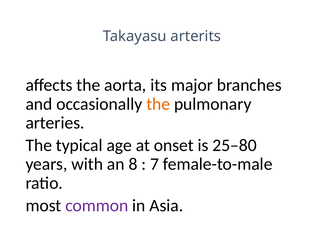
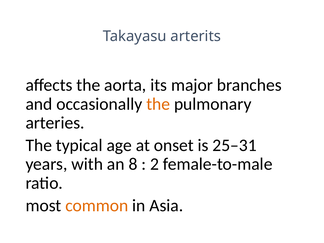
25–80: 25–80 -> 25–31 (235, 145)
7: 7 -> 2 (154, 164)
common colour: purple -> orange (97, 205)
